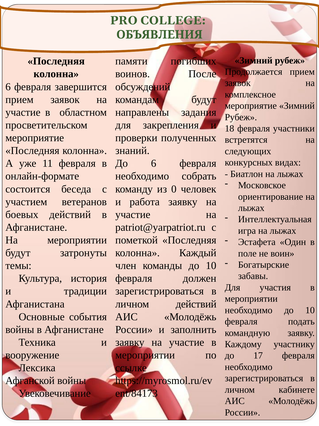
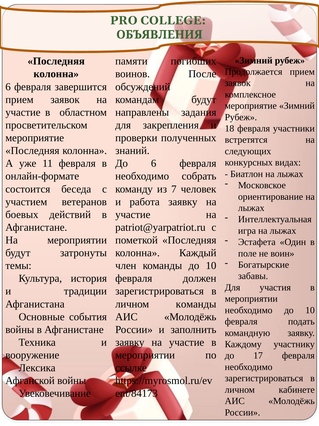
0: 0 -> 7 (174, 189)
личном действий: действий -> команды (196, 304)
